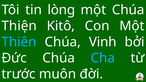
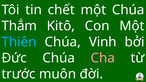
lòng: lòng -> chết (61, 10)
Thiện: Thiện -> Thẳm (19, 26)
Cha colour: light blue -> pink (103, 58)
